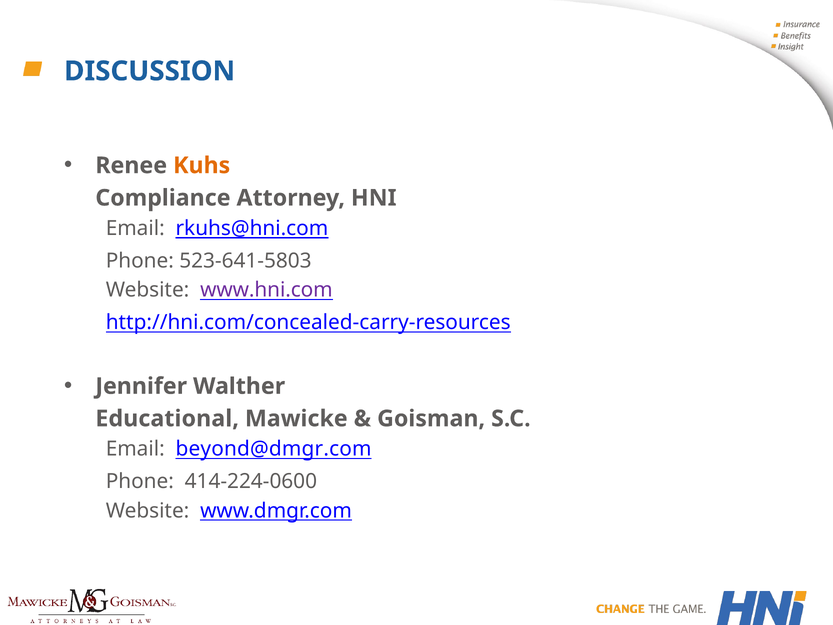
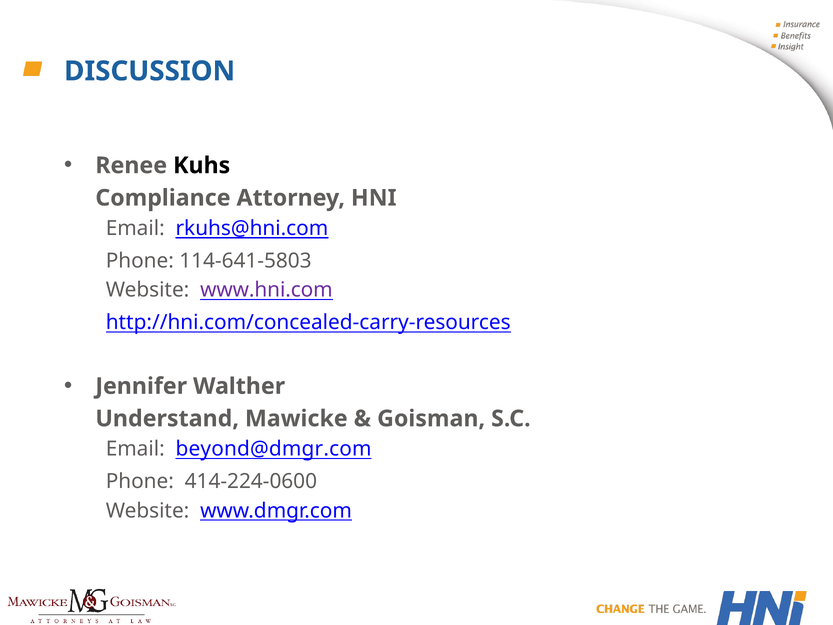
Kuhs colour: orange -> black (202, 165)
523-641-5803: 523-641-5803 -> 114-641-5803 (245, 261)
Educational: Educational -> Understand (167, 418)
